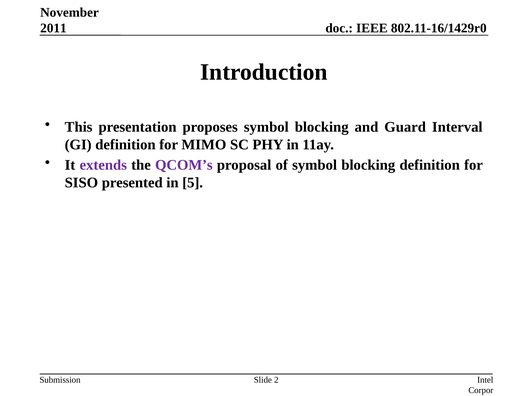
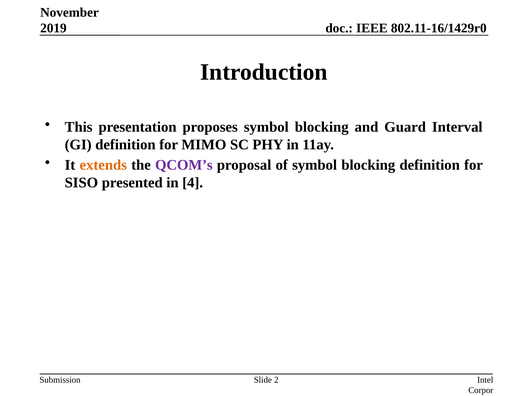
2011: 2011 -> 2019 (53, 28)
extends colour: purple -> orange (103, 165)
5: 5 -> 4 (193, 183)
